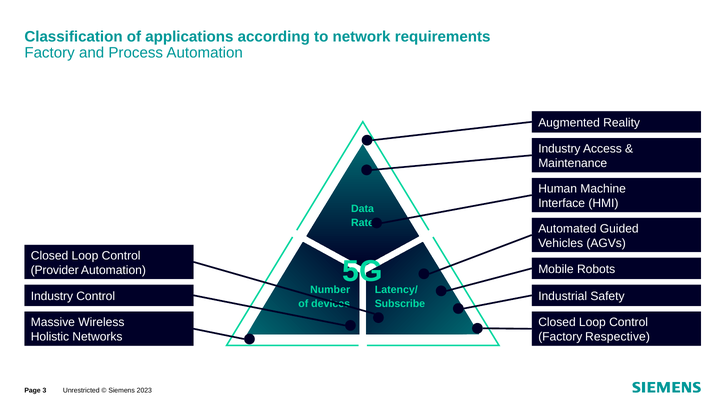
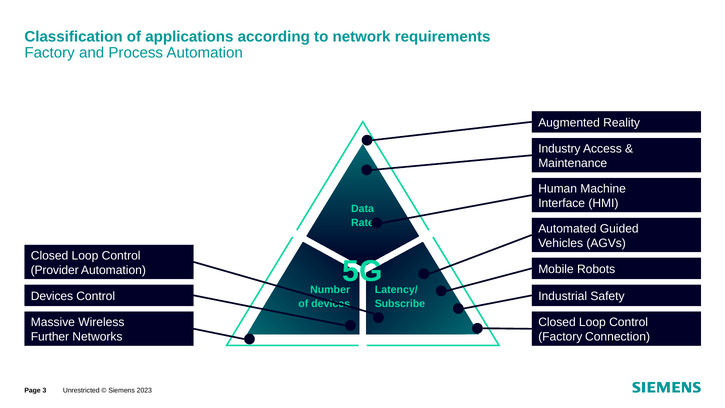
Industry: Industry -> Devices (52, 296)
Holistic: Holistic -> Further (50, 337)
Respective: Respective -> Connection (618, 337)
